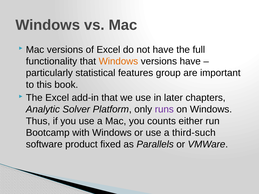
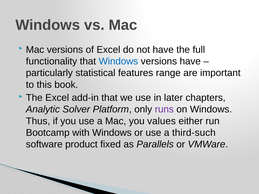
Windows colour: orange -> blue (118, 61)
group: group -> range (168, 73)
counts: counts -> values (162, 121)
